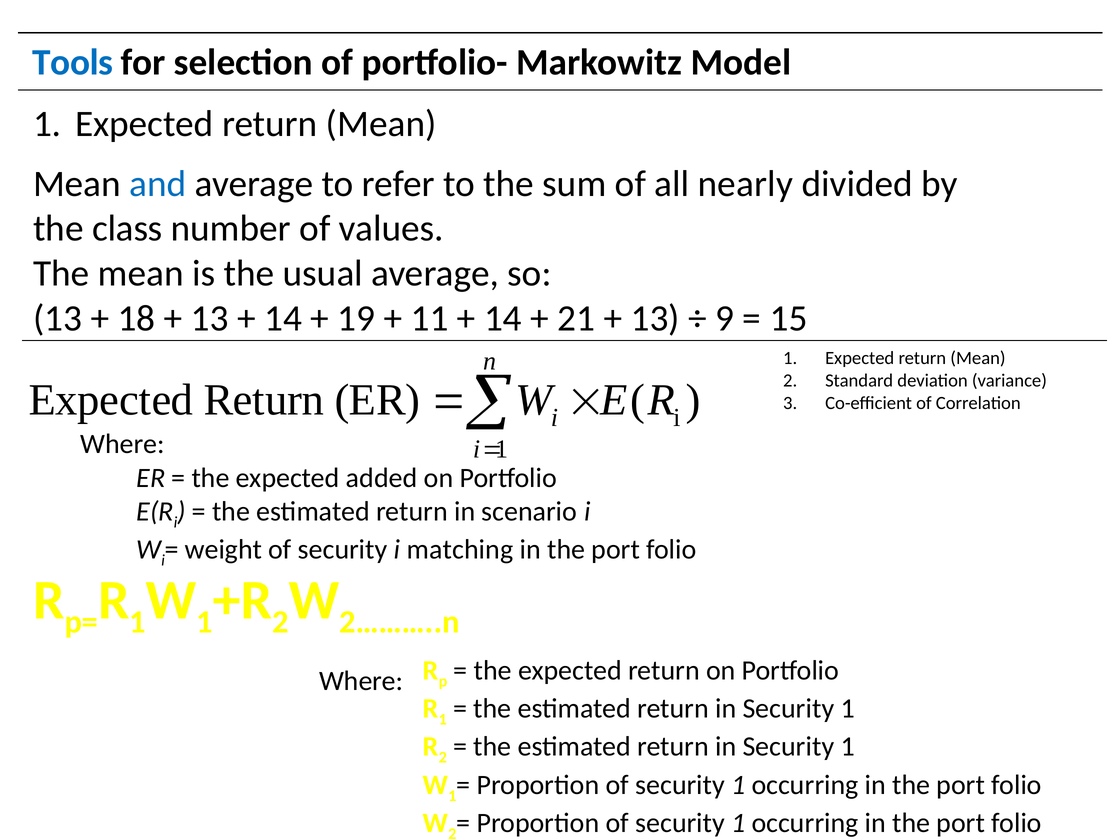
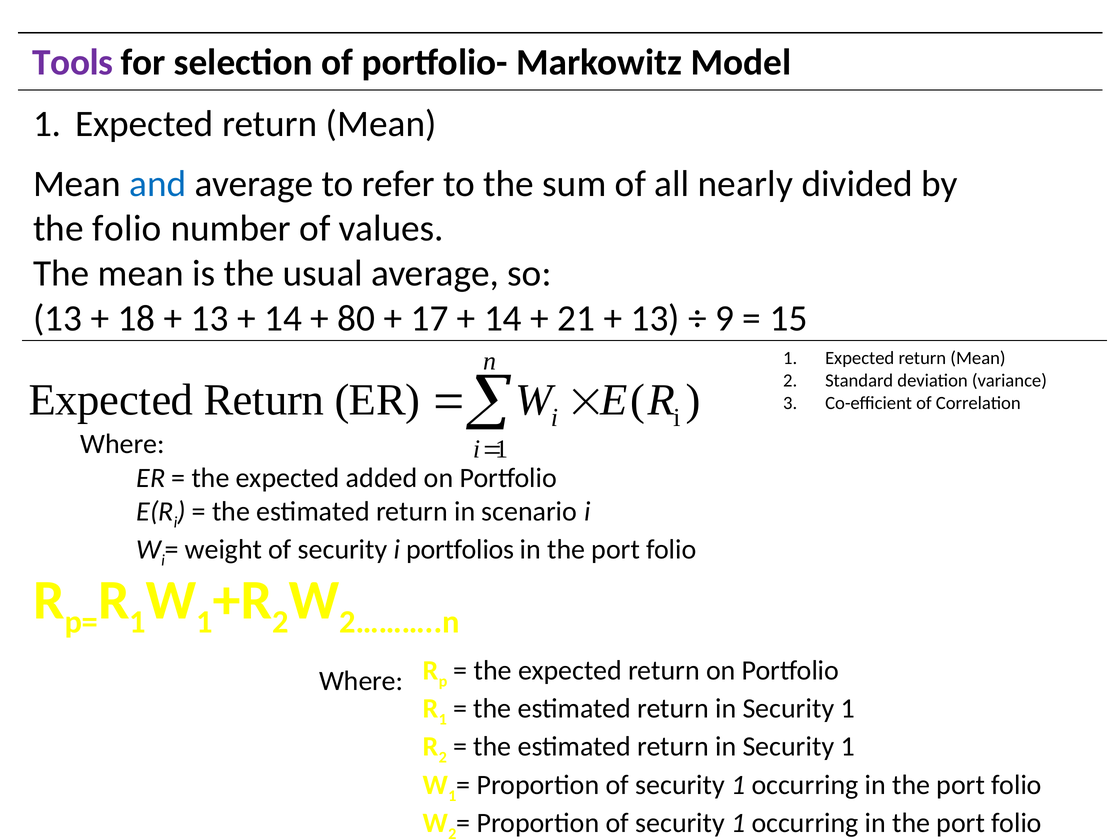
Tools colour: blue -> purple (73, 62)
the class: class -> folio (127, 229)
19: 19 -> 80 (356, 318)
11: 11 -> 17 (430, 318)
matching: matching -> portfolios (460, 550)
